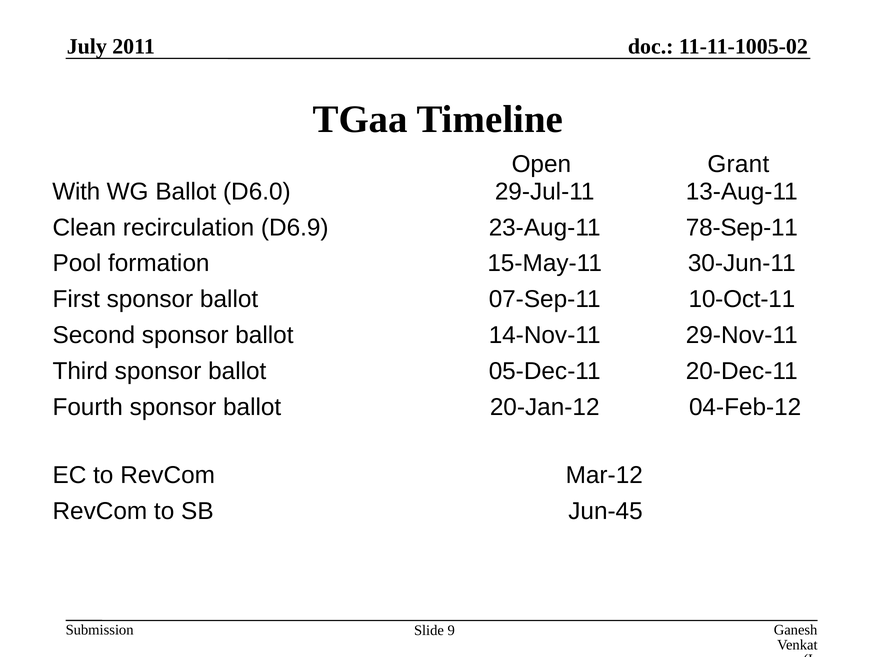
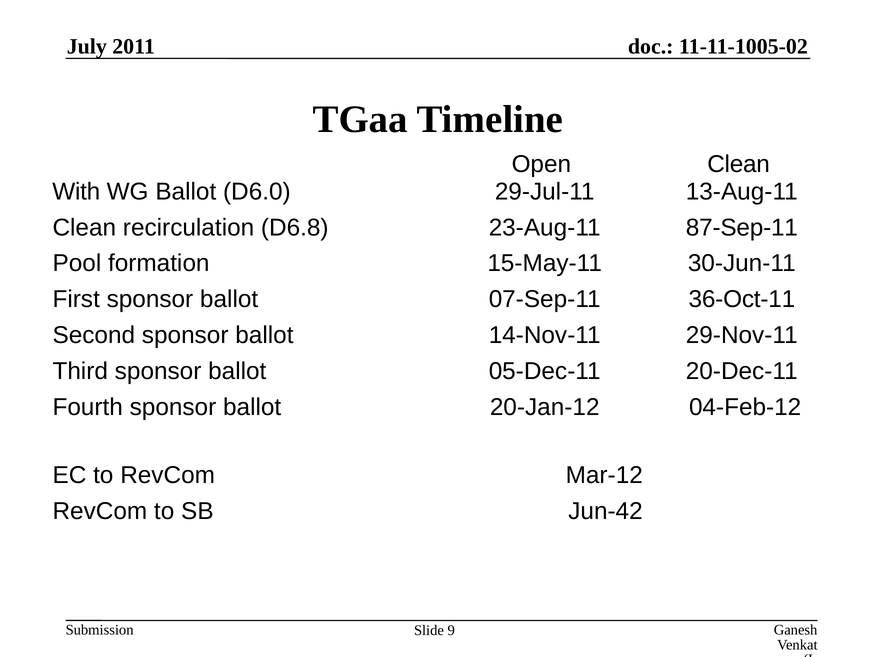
Grant: Grant -> Clean (739, 164)
D6.9: D6.9 -> D6.8 (295, 227)
78-Sep-11: 78-Sep-11 -> 87-Sep-11 (742, 227)
10-Oct-11: 10-Oct-11 -> 36-Oct-11 (742, 299)
Jun-45: Jun-45 -> Jun-42 (606, 511)
